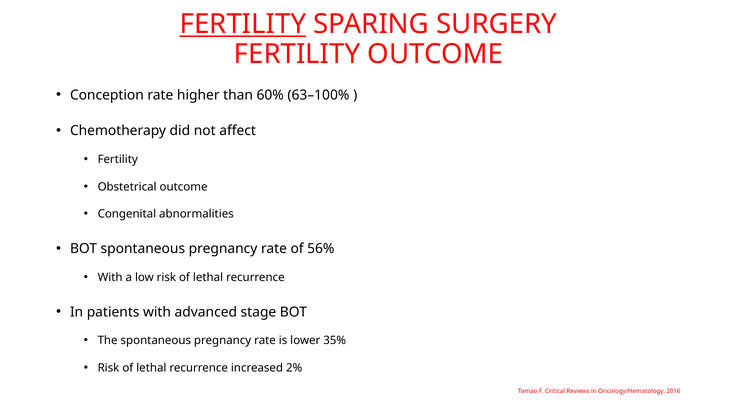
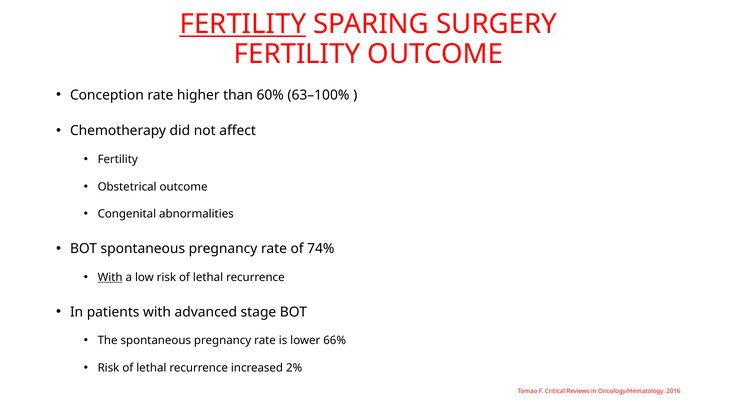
56%: 56% -> 74% (321, 249)
With underline: none -> present (110, 277)
35%: 35% -> 66% (335, 340)
